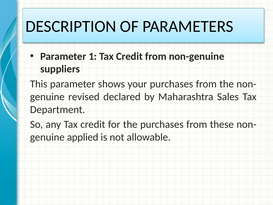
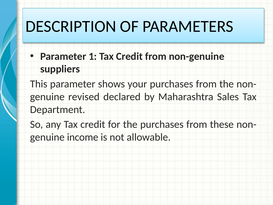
applied: applied -> income (83, 137)
